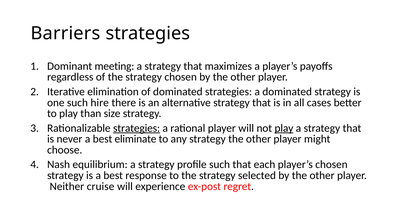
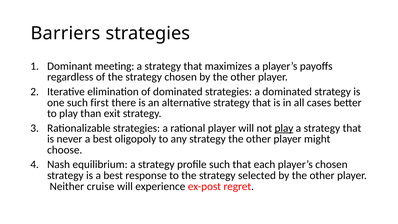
hire: hire -> first (100, 103)
size: size -> exit (112, 113)
strategies underline: present -> none (137, 128)
eliminate: eliminate -> oligopoly (135, 139)
